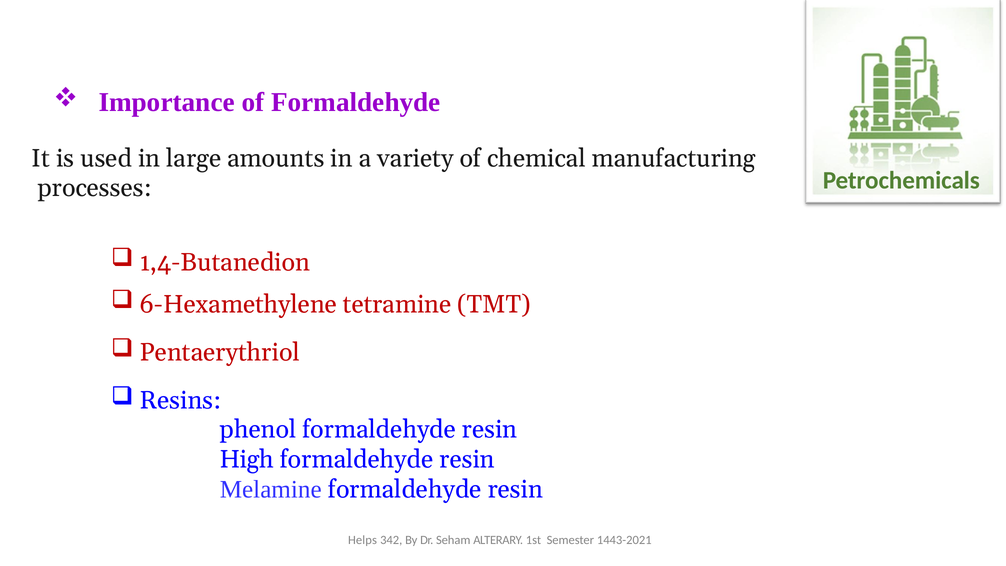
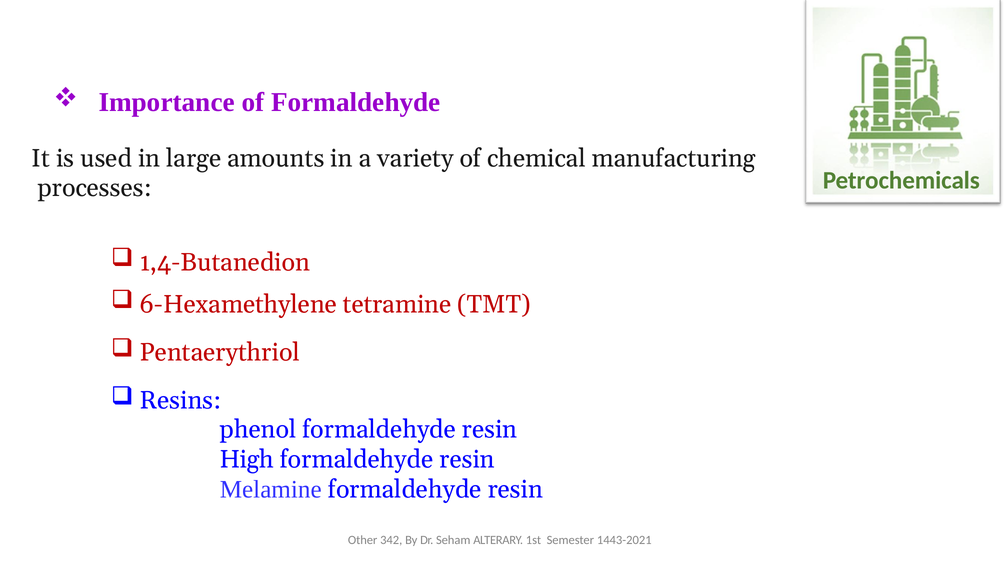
Helps: Helps -> Other (363, 540)
